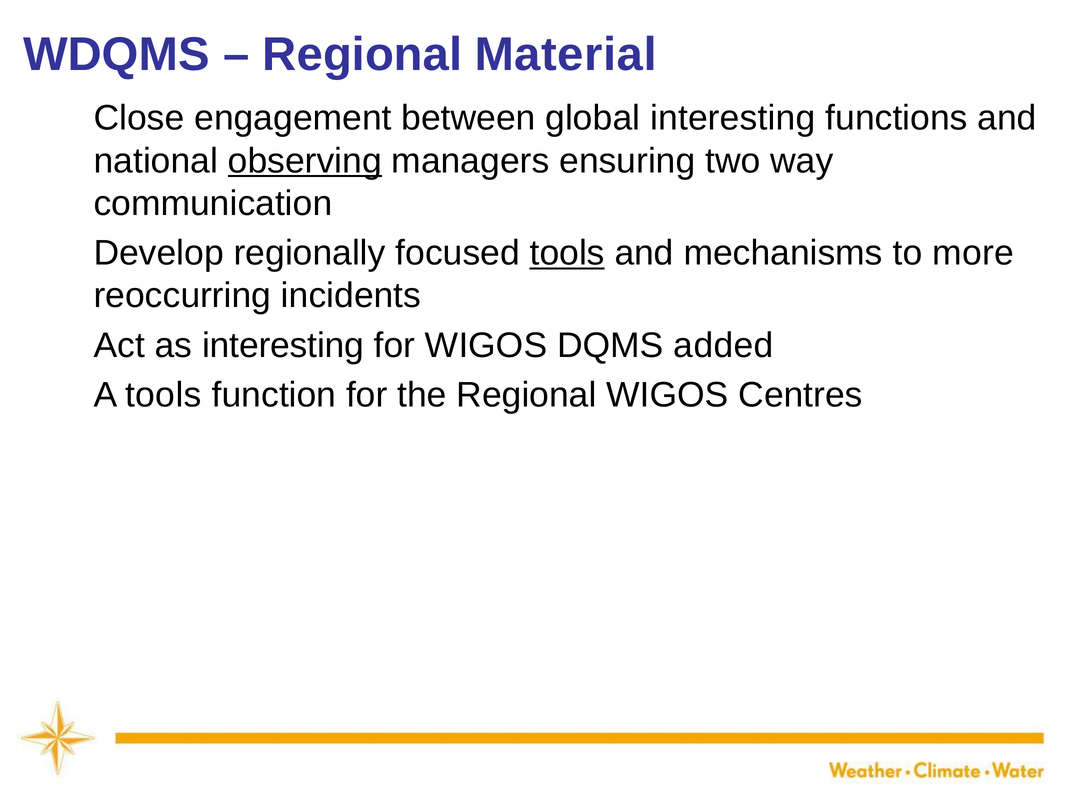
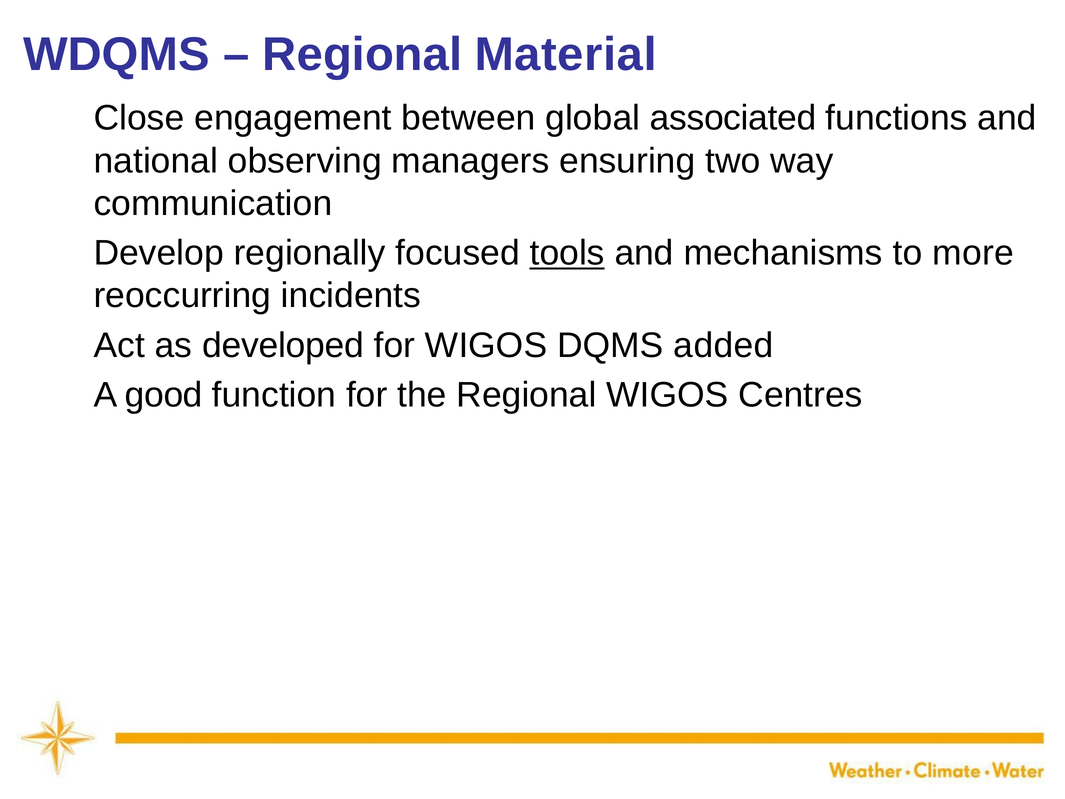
global interesting: interesting -> associated (733, 118)
observing underline: present -> none (305, 161)
as interesting: interesting -> developed (283, 345)
A tools: tools -> good (164, 395)
